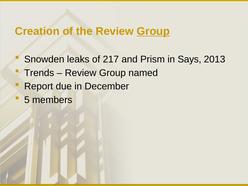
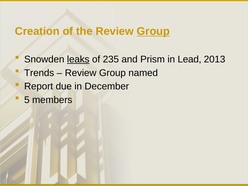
leaks underline: none -> present (78, 59)
217: 217 -> 235 (111, 59)
Says: Says -> Lead (189, 59)
